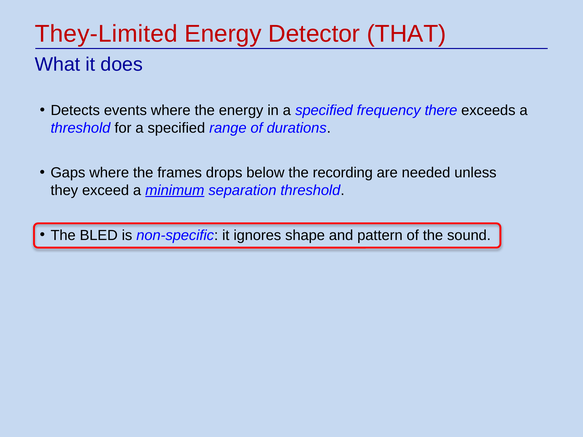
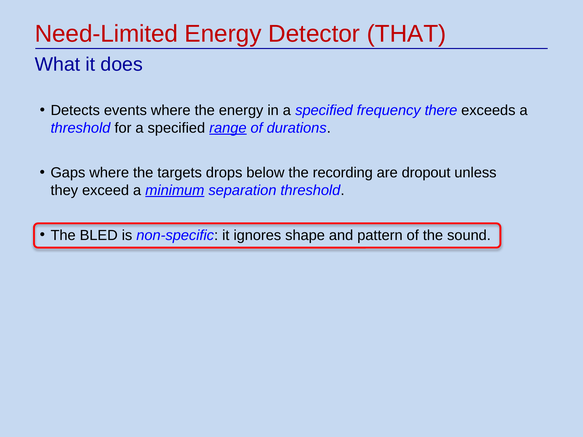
They-Limited: They-Limited -> Need-Limited (106, 34)
range underline: none -> present (228, 128)
frames: frames -> targets (180, 173)
needed: needed -> dropout (426, 173)
